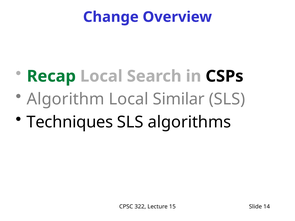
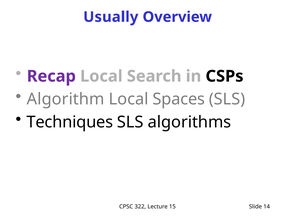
Change: Change -> Usually (111, 17)
Recap colour: green -> purple (51, 76)
Similar: Similar -> Spaces (179, 99)
